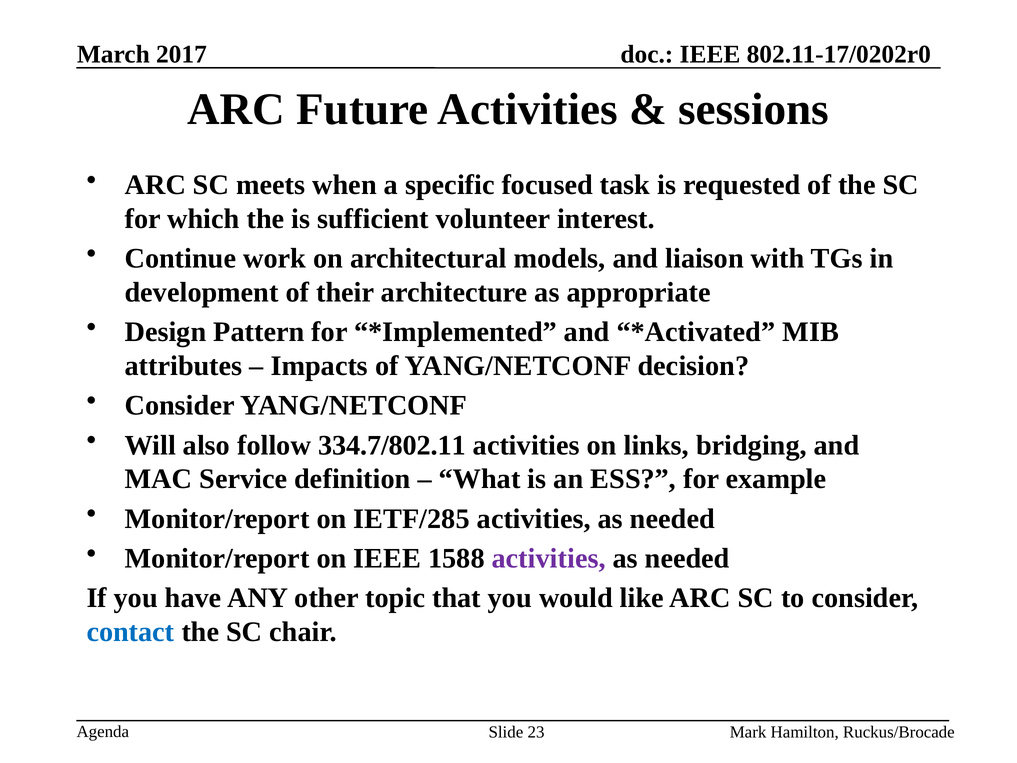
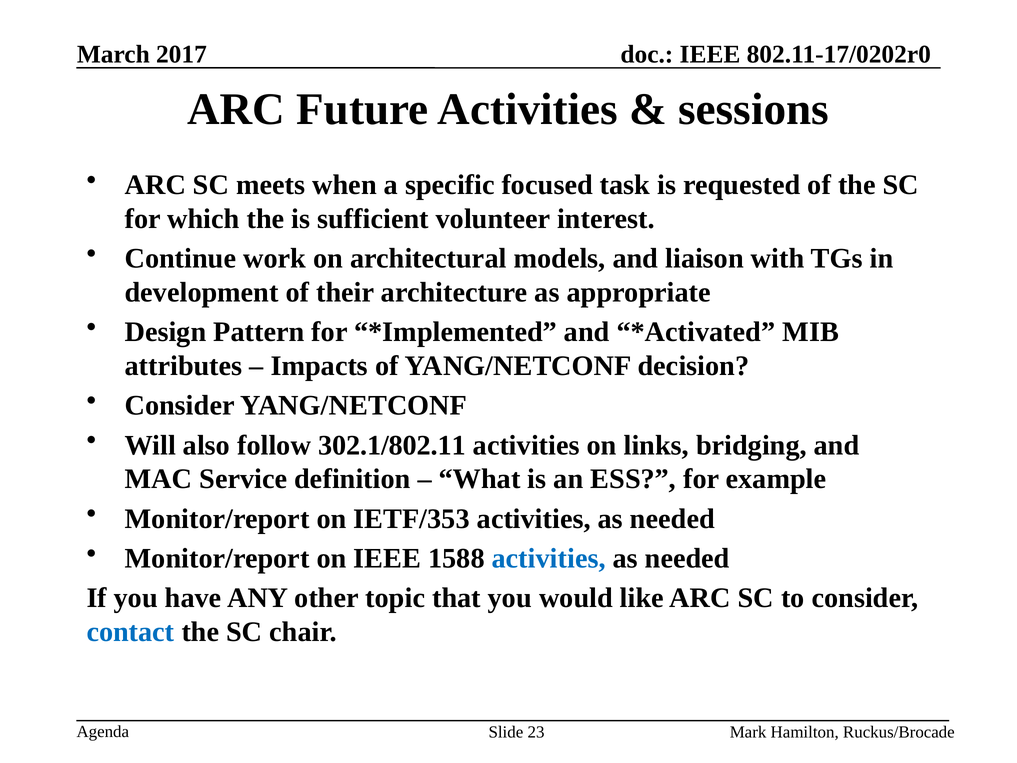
334.7/802.11: 334.7/802.11 -> 302.1/802.11 (392, 445)
IETF/285: IETF/285 -> IETF/353 (412, 519)
activities colour: purple -> blue (549, 558)
